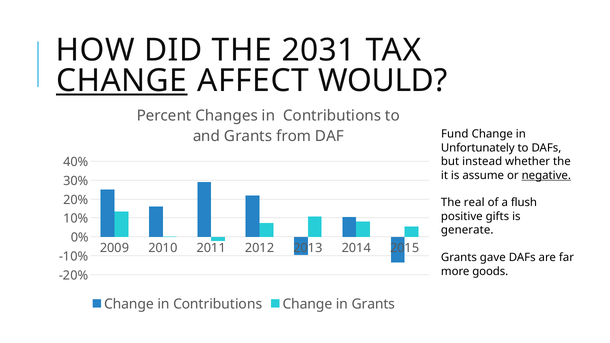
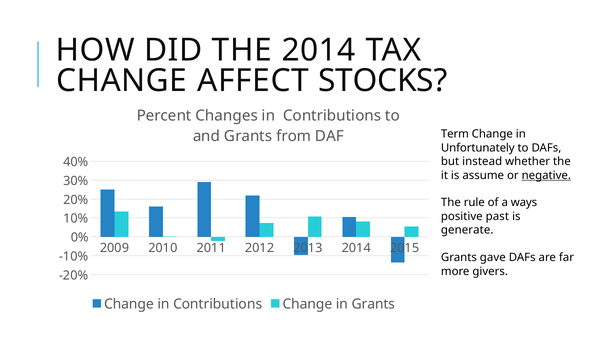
THE 2031: 2031 -> 2014 (319, 50)
CHANGE underline: present -> none (122, 81)
WOULD: WOULD -> STOCKS (383, 81)
Fund: Fund -> Term (455, 134)
real: real -> rule (474, 203)
flush: flush -> ways (524, 203)
gifts: gifts -> past (497, 217)
goods: goods -> givers (490, 271)
